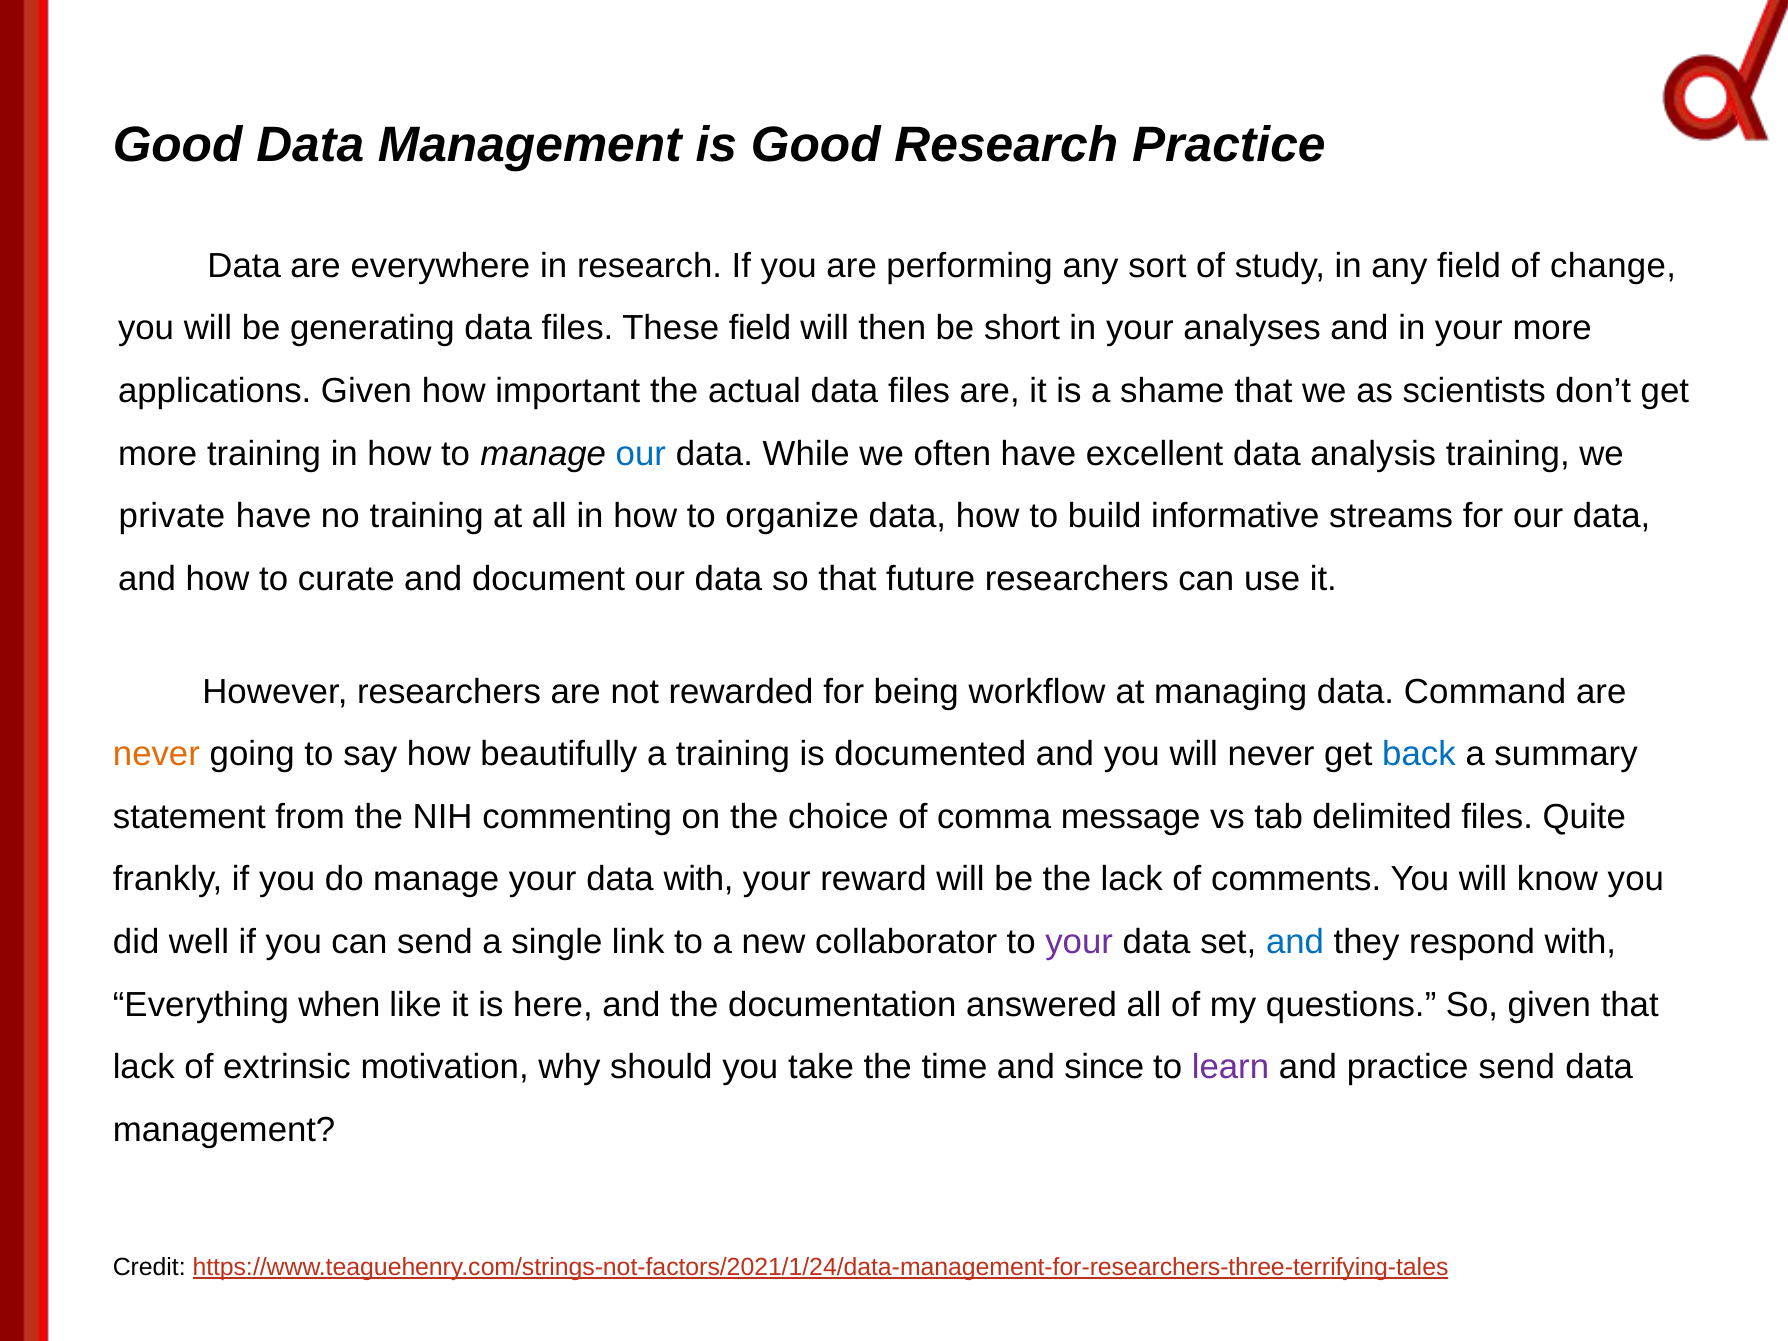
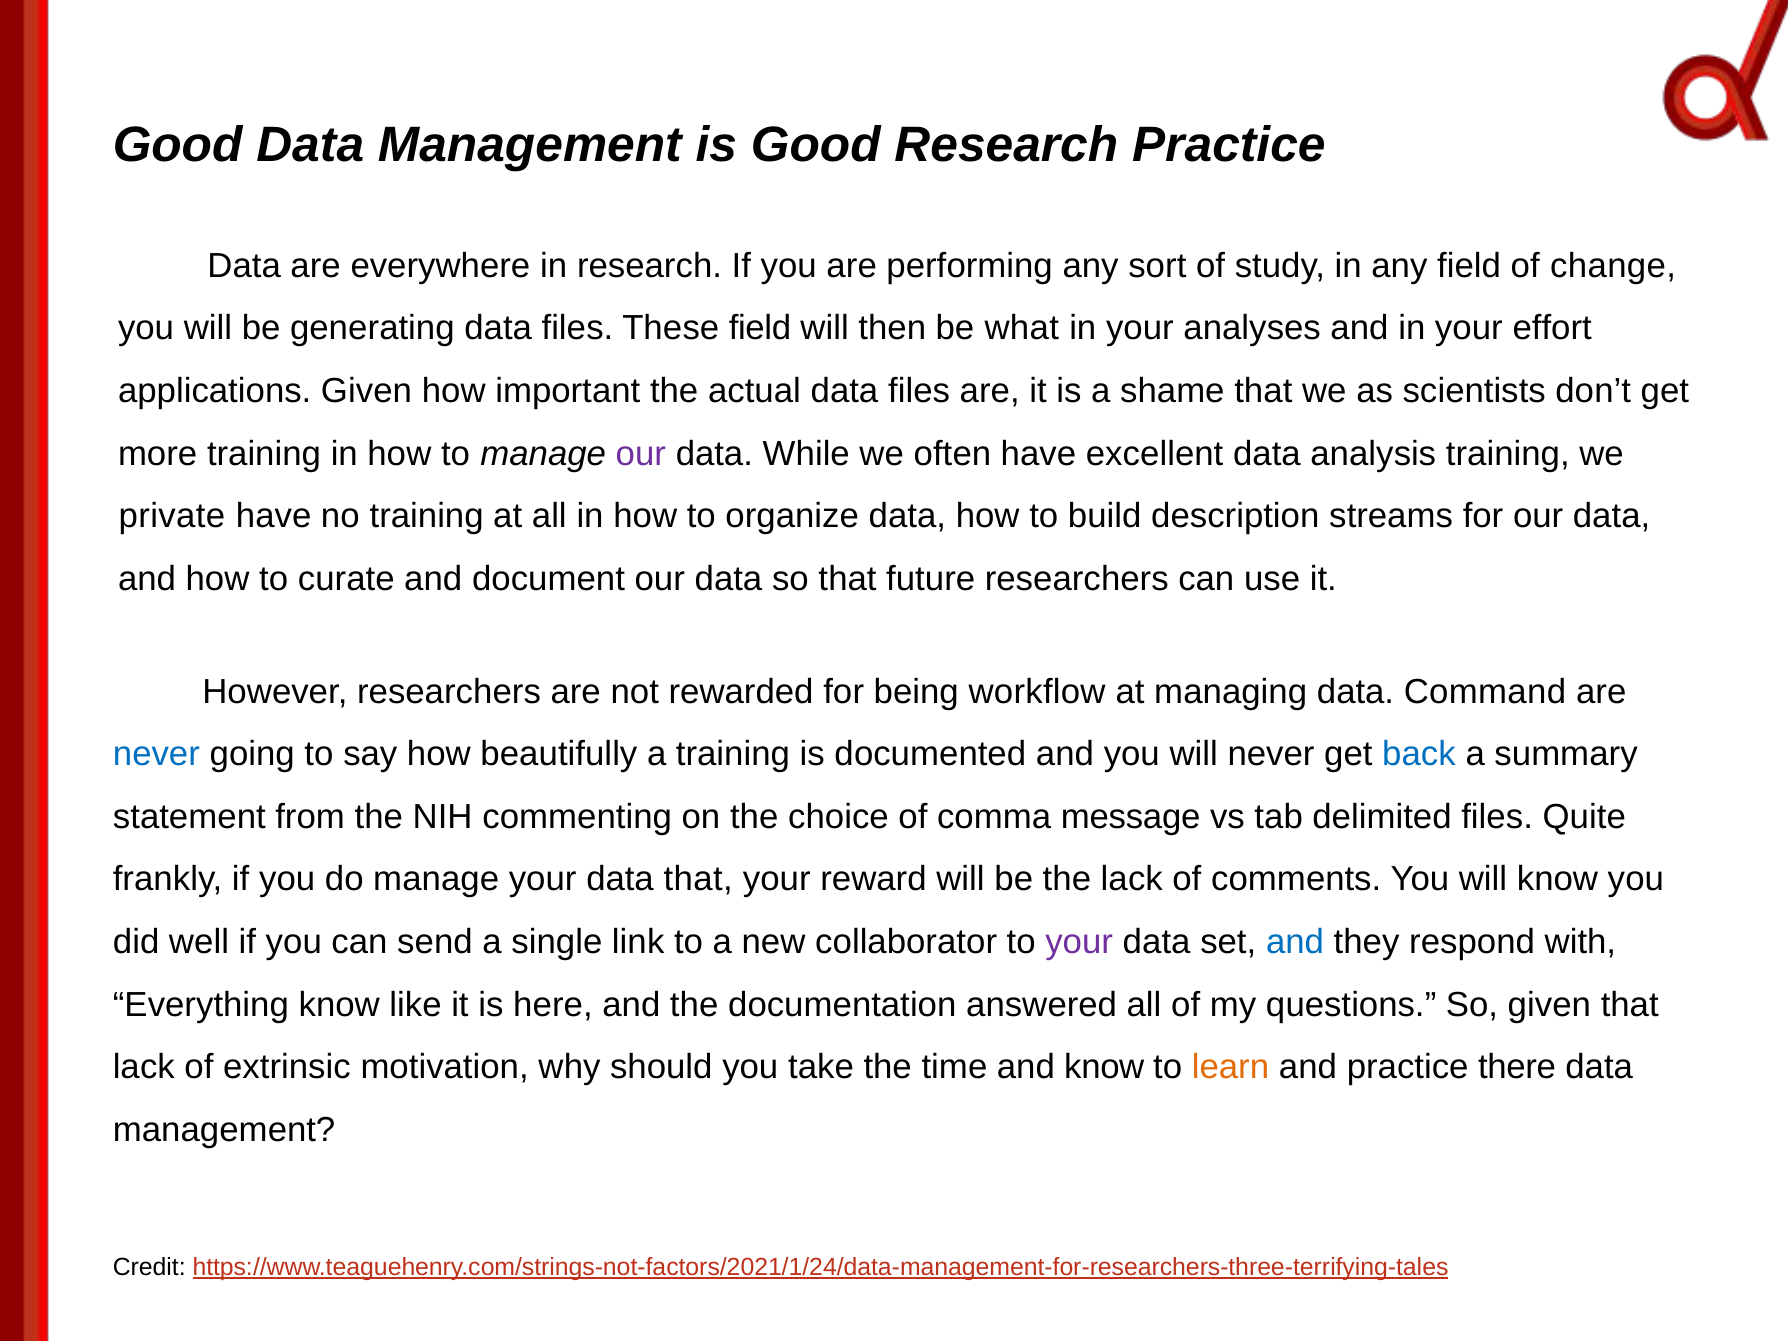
short: short -> what (1022, 328)
your more: more -> effort (1552, 328)
our colour: blue -> purple (641, 454)
informative: informative -> description (1235, 516)
never colour: orange -> blue (156, 754)
data with: with -> that (698, 879)
Everything when: when -> know (339, 1005)
and since: since -> know (1104, 1067)
learn colour: purple -> orange (1230, 1067)
practice send: send -> there (1517, 1067)
